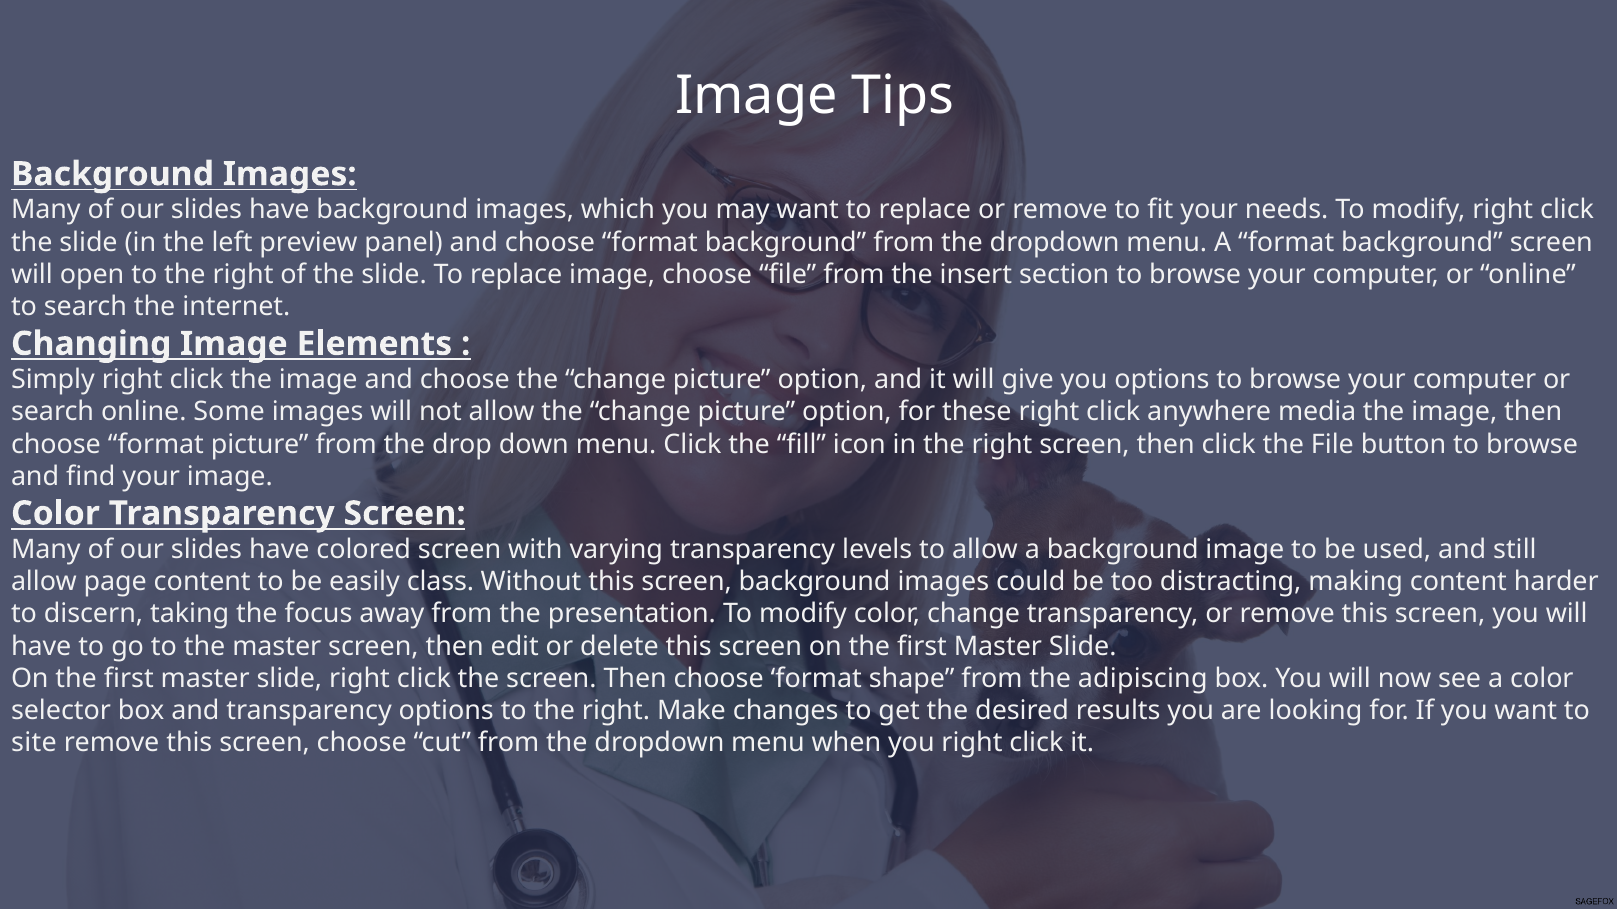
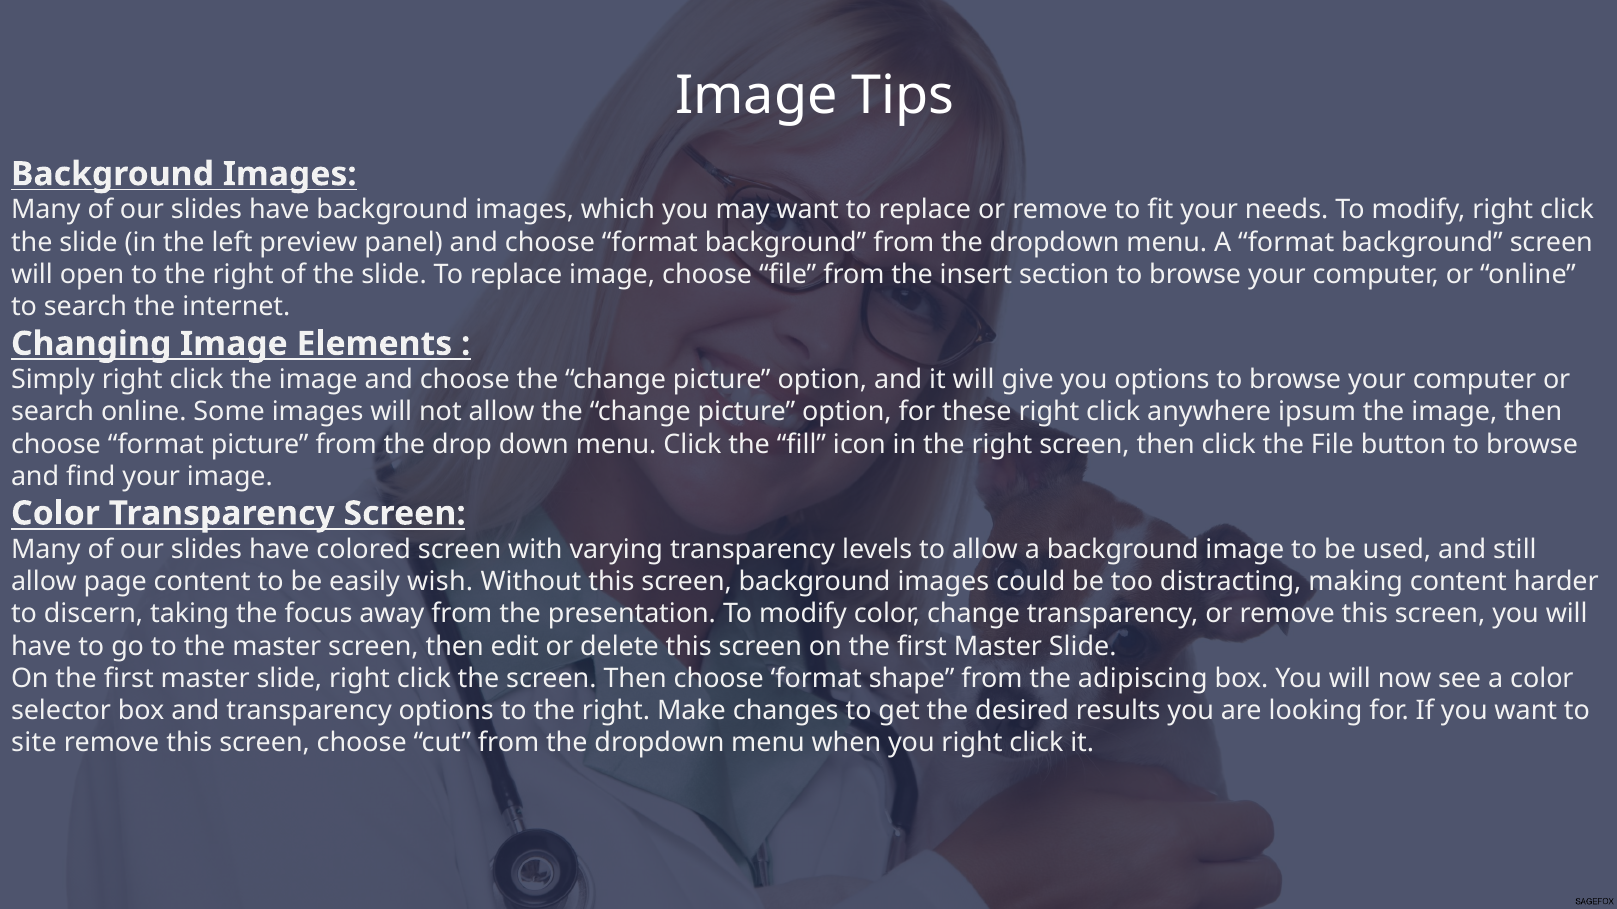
media: media -> ipsum (1317, 412)
class: class -> wish (440, 582)
